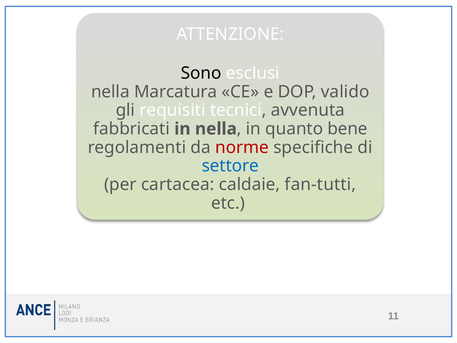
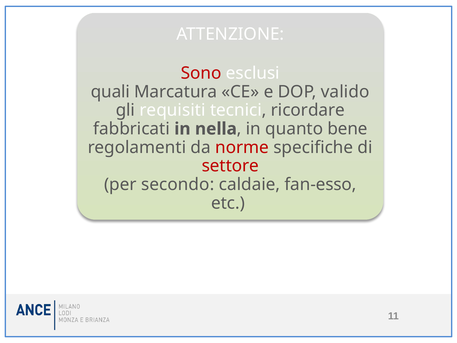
Sono colour: black -> red (201, 73)
nella: nella -> quali (110, 92)
avvenuta: avvenuta -> ricordare (308, 110)
settore colour: blue -> red (230, 166)
cartacea: cartacea -> secondo (178, 184)
fan-tutti: fan-tutti -> fan-esso (320, 184)
